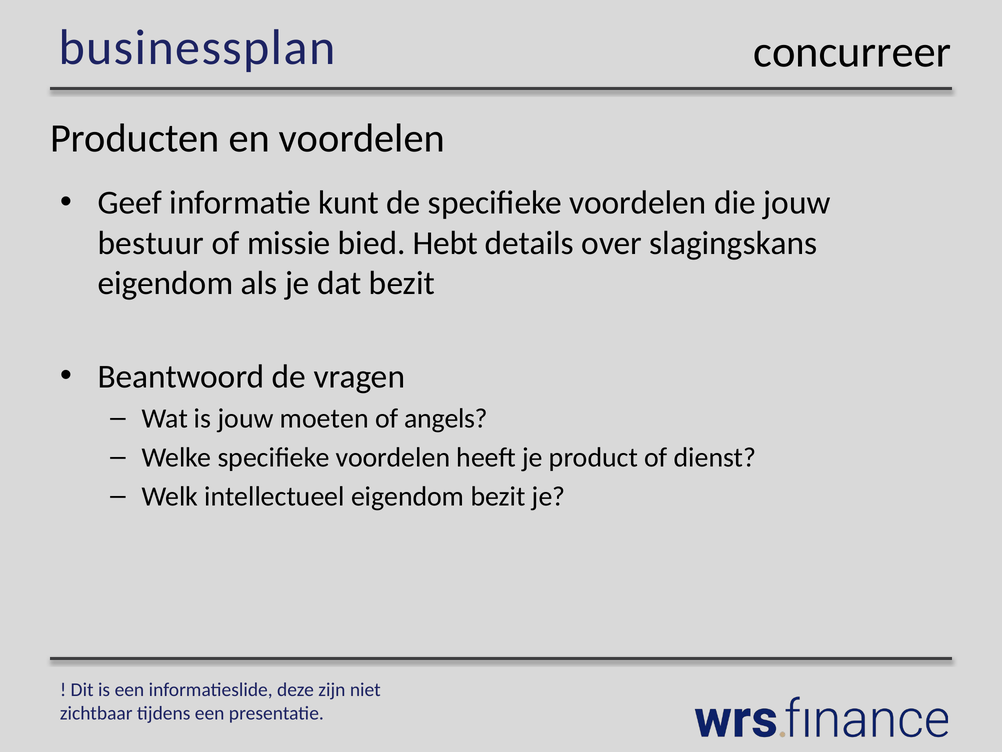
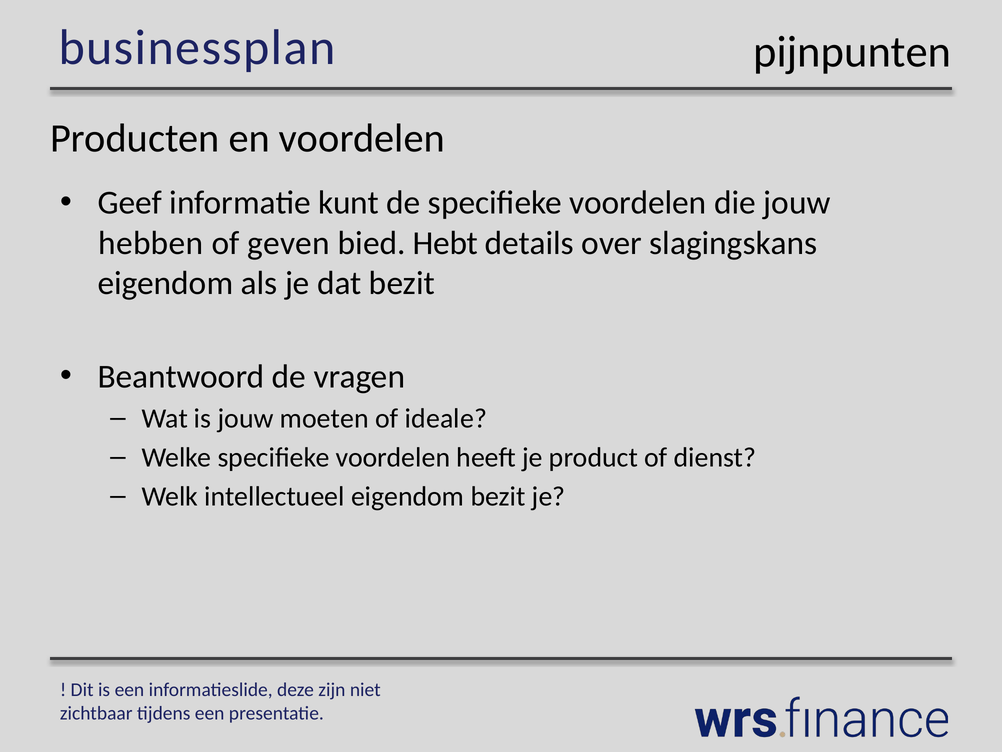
concurreer: concurreer -> pijnpunten (852, 52)
bestuur: bestuur -> hebben (151, 243)
missie: missie -> geven (289, 243)
angels: angels -> ideale (446, 418)
